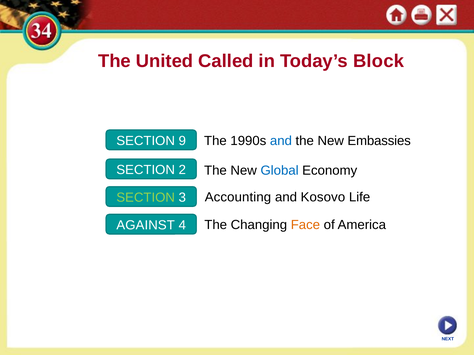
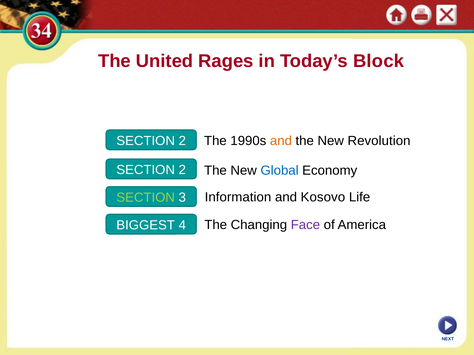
Called: Called -> Rages (226, 61)
9: 9 -> 2 (182, 141)
and colour: blue -> orange (281, 141)
Embassies: Embassies -> Revolution (379, 141)
Accounting: Accounting -> Information (238, 197)
Face colour: orange -> purple (305, 225)
AGAINST: AGAINST -> BIGGEST (146, 225)
